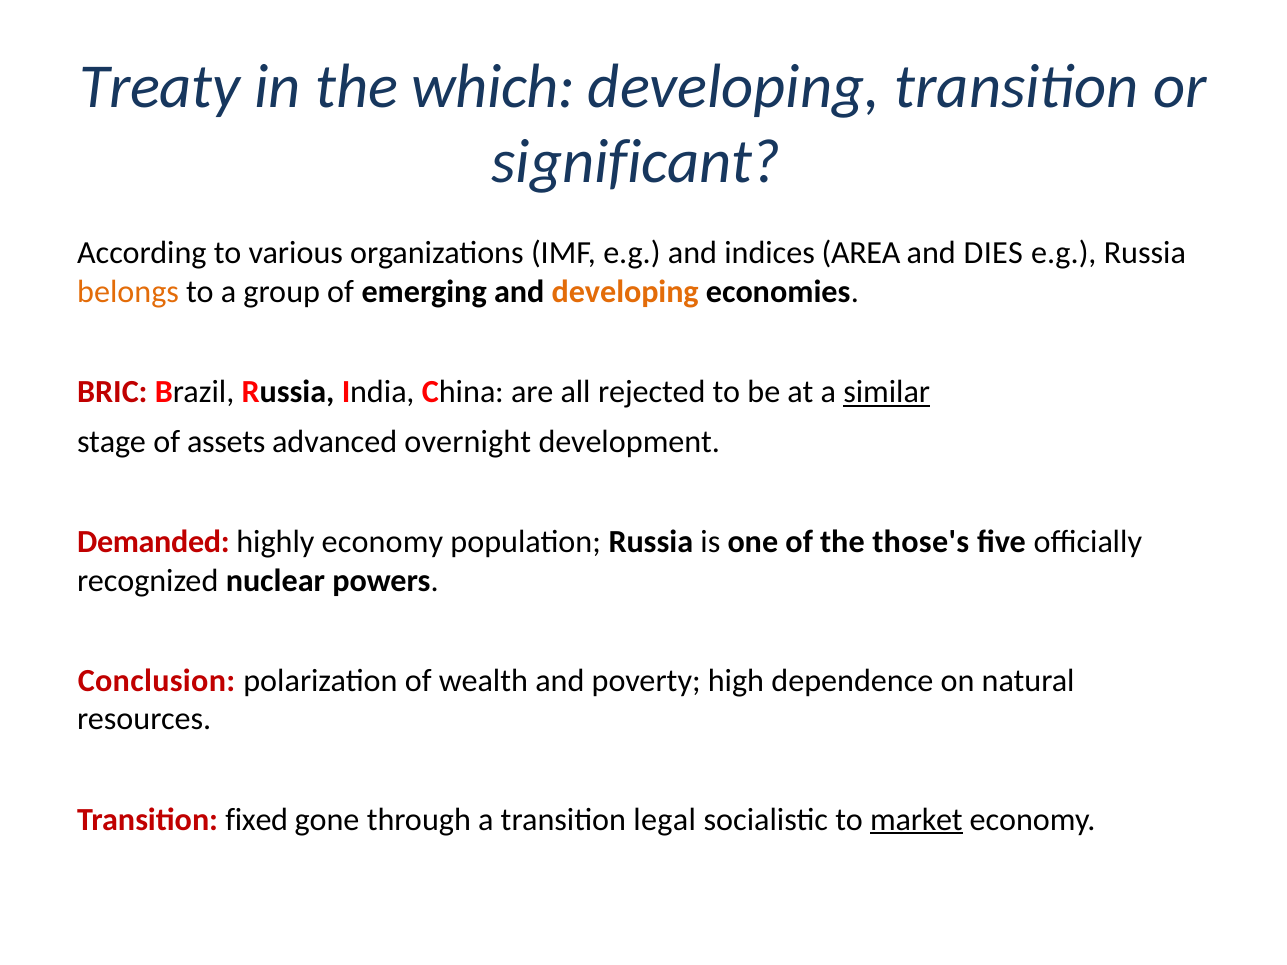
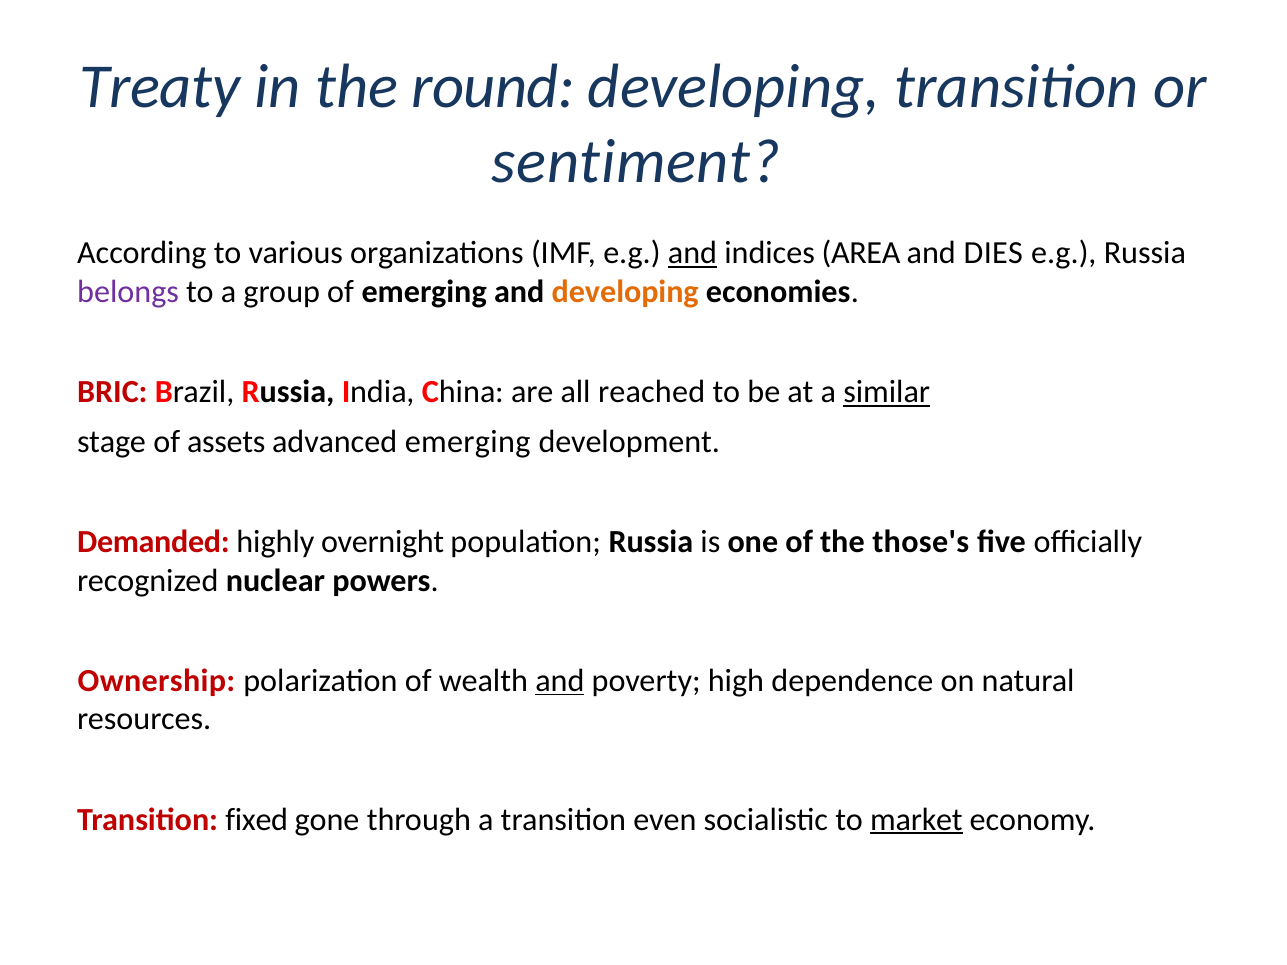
which: which -> round (493, 87)
significant: significant -> sentiment (636, 162)
and underline: none -> present (692, 253)
belongs colour: orange -> purple (128, 292)
rejected: rejected -> reached (652, 392)
advanced overnight: overnight -> emerging (468, 442)
highly economy: economy -> overnight (383, 542)
Conclusion: Conclusion -> Ownership (156, 681)
and underline: none -> present (560, 681)
legal: legal -> even (665, 820)
